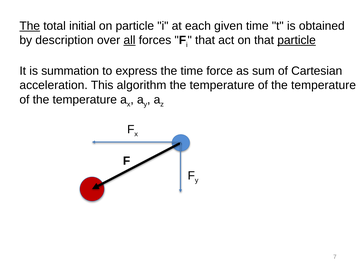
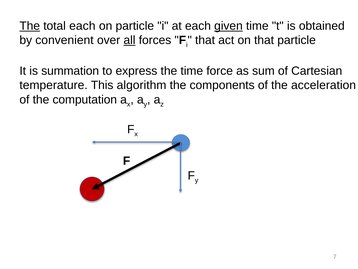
total initial: initial -> each (82, 26)
given underline: none -> present (228, 26)
description: description -> convenient (64, 40)
particle underline: present -> none (297, 40)
acceleration: acceleration -> temperature (54, 85)
temperature: temperature -> components (222, 85)
temperature: temperature -> acceleration (324, 85)
temperature: temperature -> computation (85, 99)
